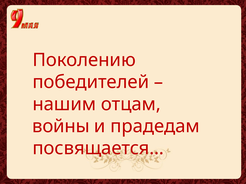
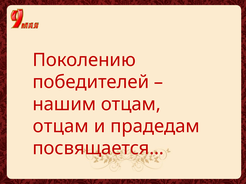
войны: войны -> отцам (61, 127)
